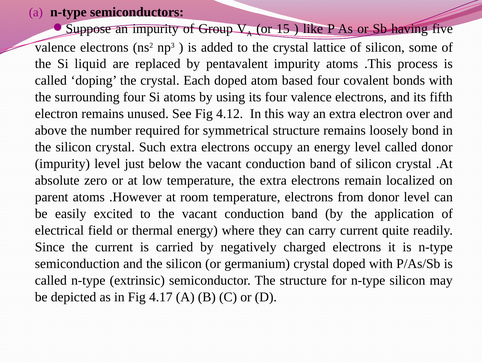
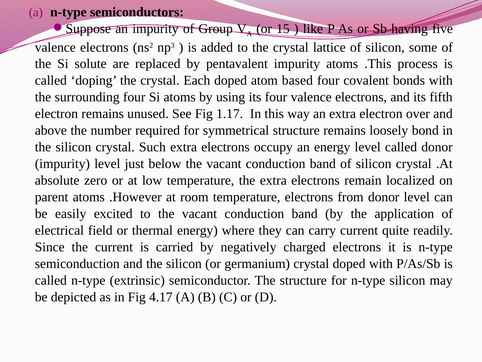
liquid: liquid -> solute (91, 64)
4.12: 4.12 -> 1.17 (230, 114)
